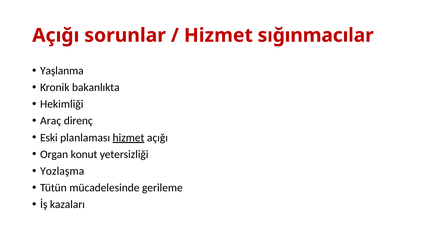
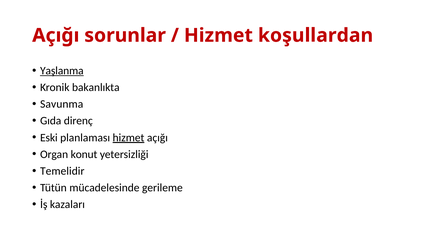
sığınmacılar: sığınmacılar -> koşullardan (316, 35)
Yaşlanma underline: none -> present (62, 71)
Hekimliği: Hekimliği -> Savunma (62, 104)
Araç: Araç -> Gıda (51, 121)
Yozlaşma: Yozlaşma -> Temelidir (62, 171)
